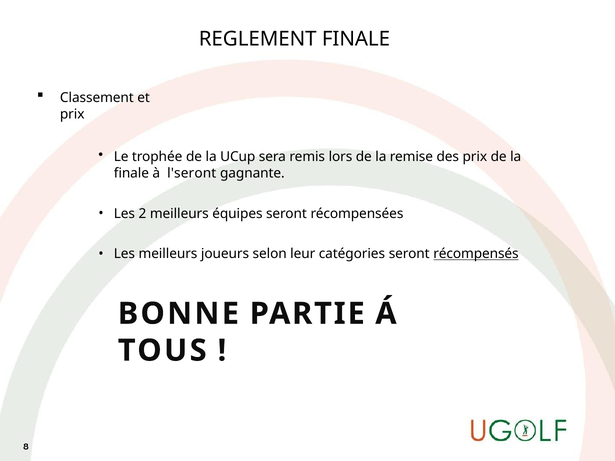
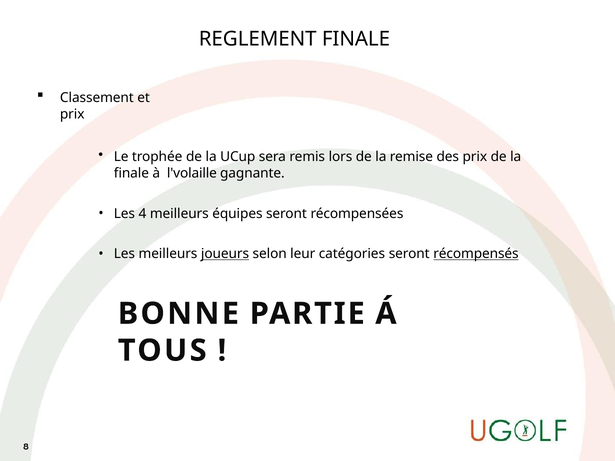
l'seront: l'seront -> l'volaille (192, 173)
2: 2 -> 4 (142, 214)
joueurs underline: none -> present (225, 254)
